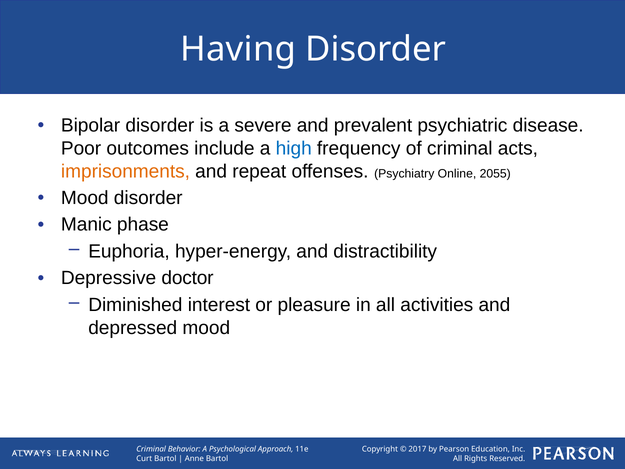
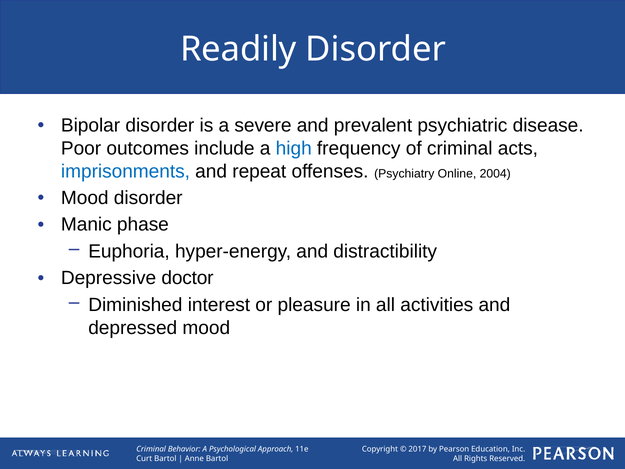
Having: Having -> Readily (238, 49)
imprisonments colour: orange -> blue (125, 171)
2055: 2055 -> 2004 (495, 173)
